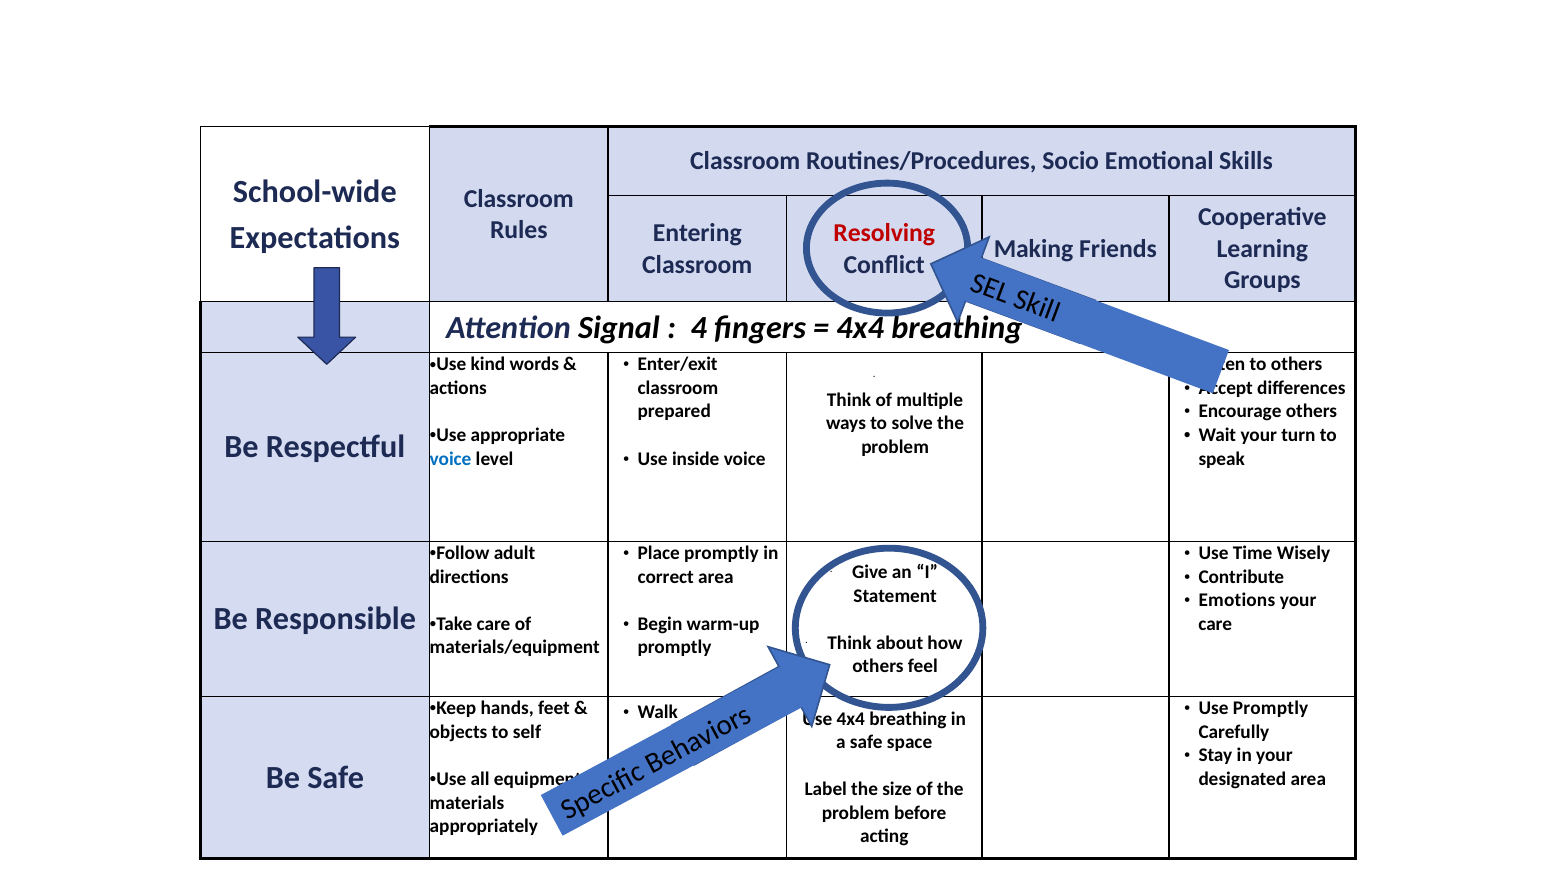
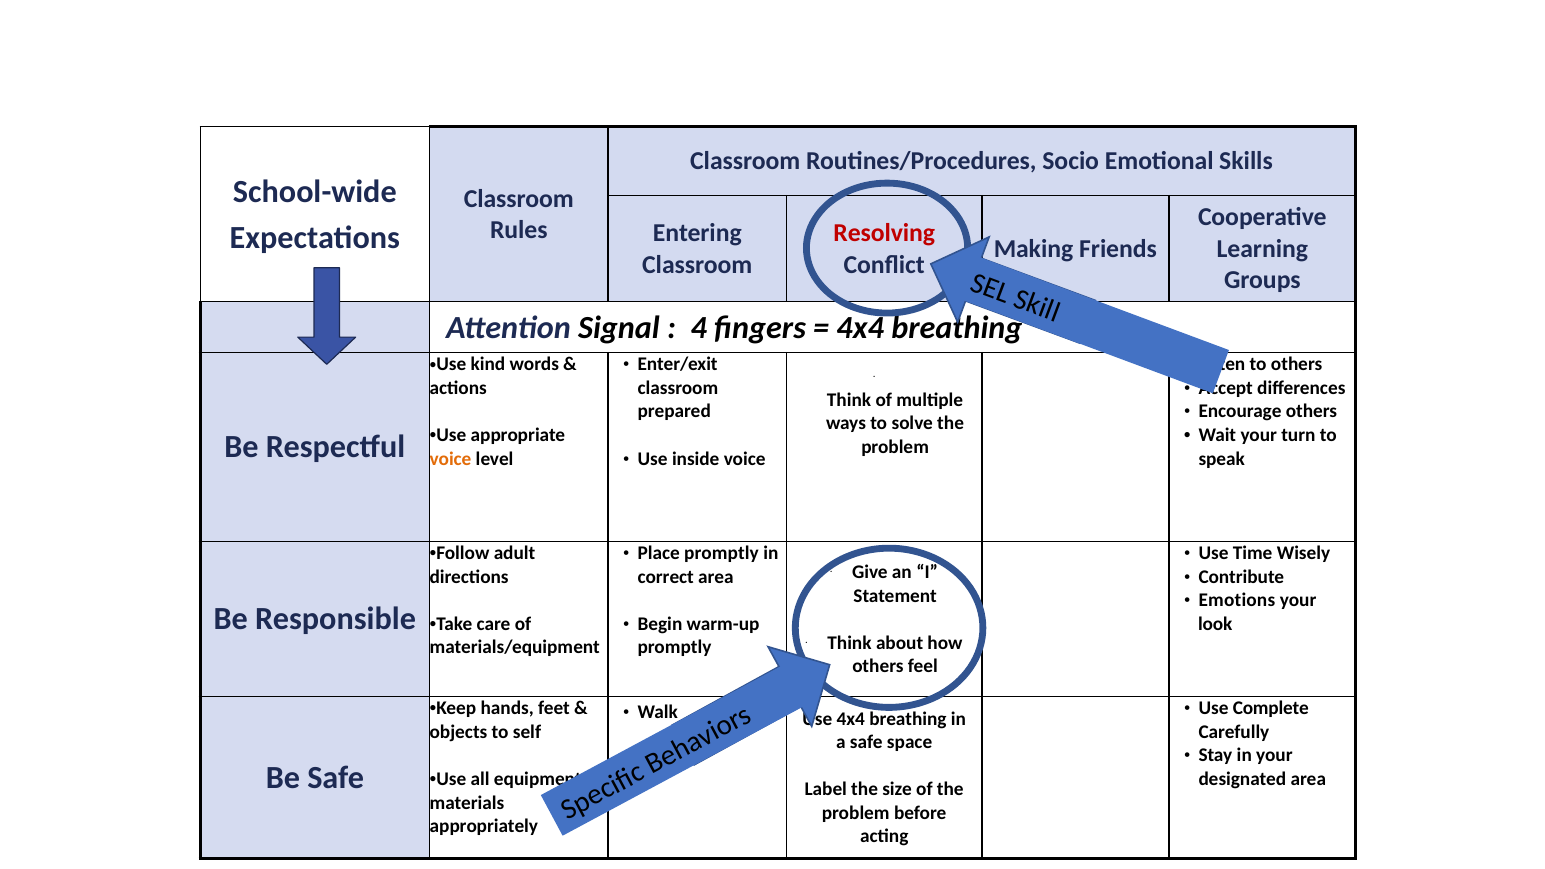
voice colour: blue -> orange (451, 459)
care: care -> look (1215, 624)
Use Promptly: Promptly -> Complete (1271, 709)
